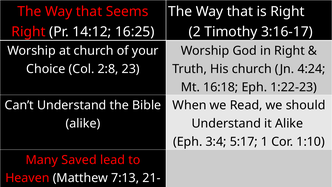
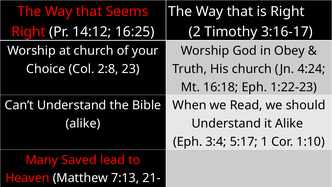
in Right: Right -> Obey (289, 51)
